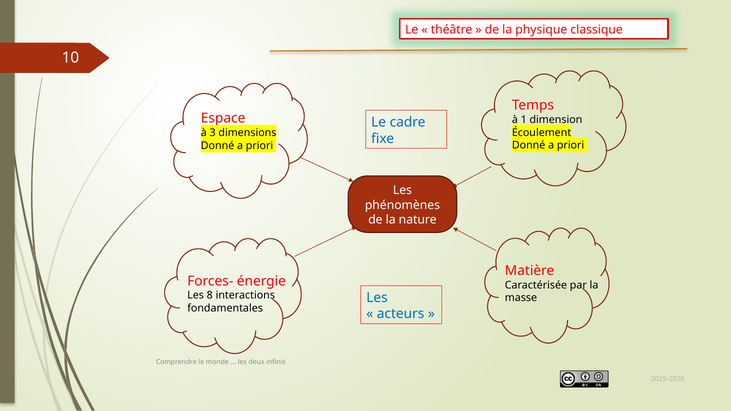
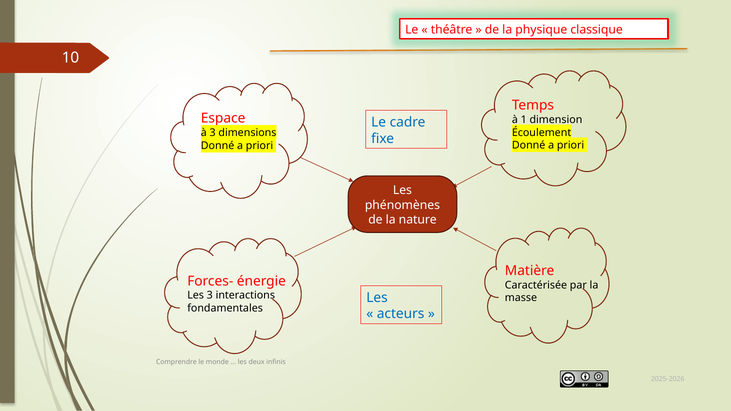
Les 8: 8 -> 3 (210, 296)
